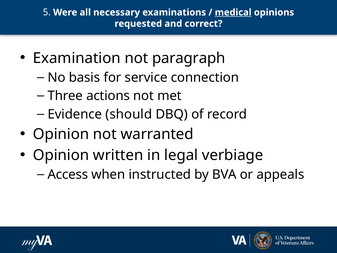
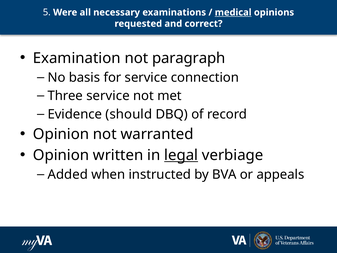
Three actions: actions -> service (108, 96)
legal underline: none -> present (181, 155)
Access: Access -> Added (68, 174)
